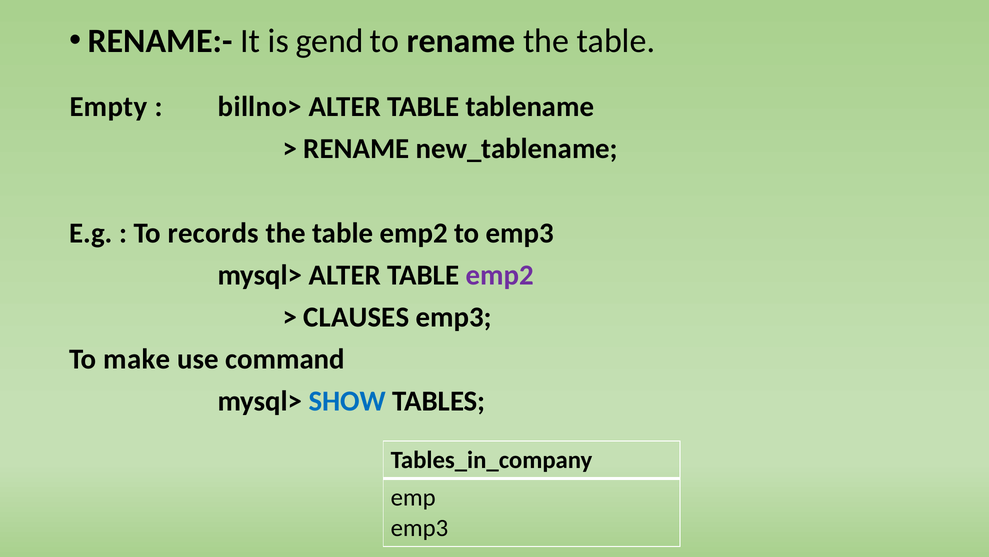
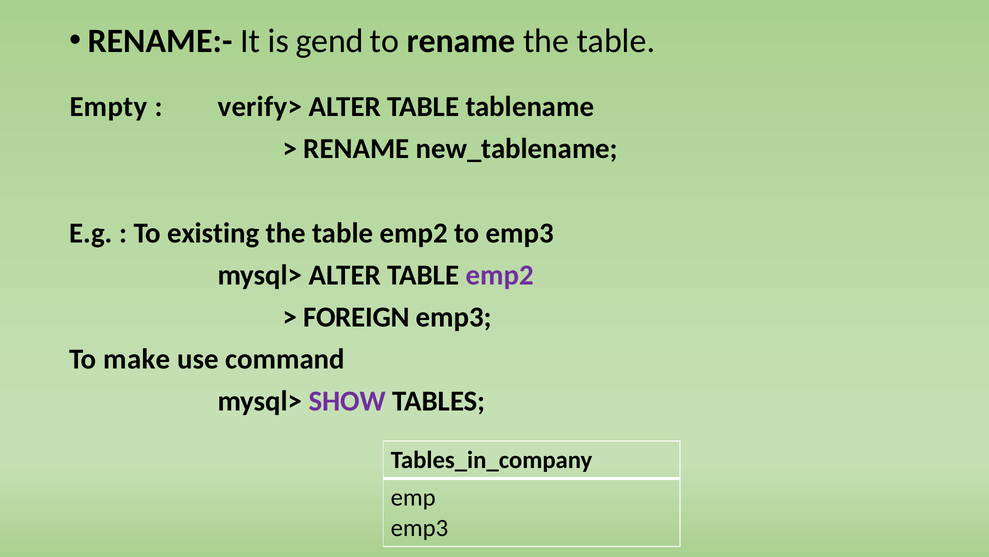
billno>: billno> -> verify> (260, 107)
records: records -> existing (213, 233)
CLAUSES: CLAUSES -> FOREIGN (356, 317)
SHOW colour: blue -> purple (347, 401)
